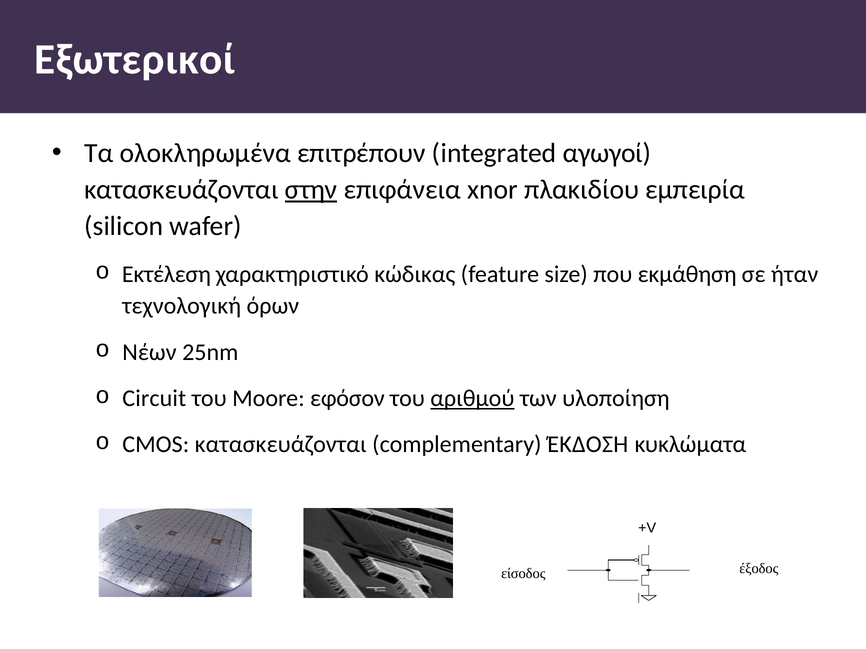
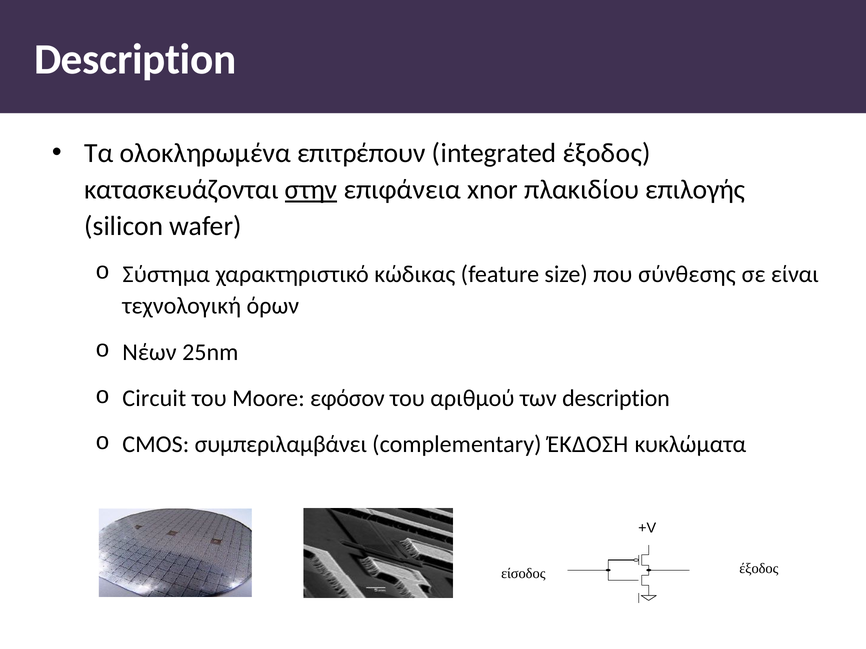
Εξωτερικοί: Εξωτερικοί -> Description (135, 60)
integrated αγωγοί: αγωγοί -> έξοδος (607, 153)
εµπειρία: εµπειρία -> επιλογής (695, 190)
Εκτέλεση: Εκτέλεση -> Σύστηµα (166, 274)
εκµάθηση: εκµάθηση -> σύνθεσης (687, 274)
ήταν: ήταν -> είναι (795, 274)
αριθµού underline: present -> none (472, 399)
των υλοποίηση: υλοποίηση -> description (616, 399)
CMOS κατασκευάζονται: κατασκευάζονται -> συμπεριλαμβάνει (281, 445)
